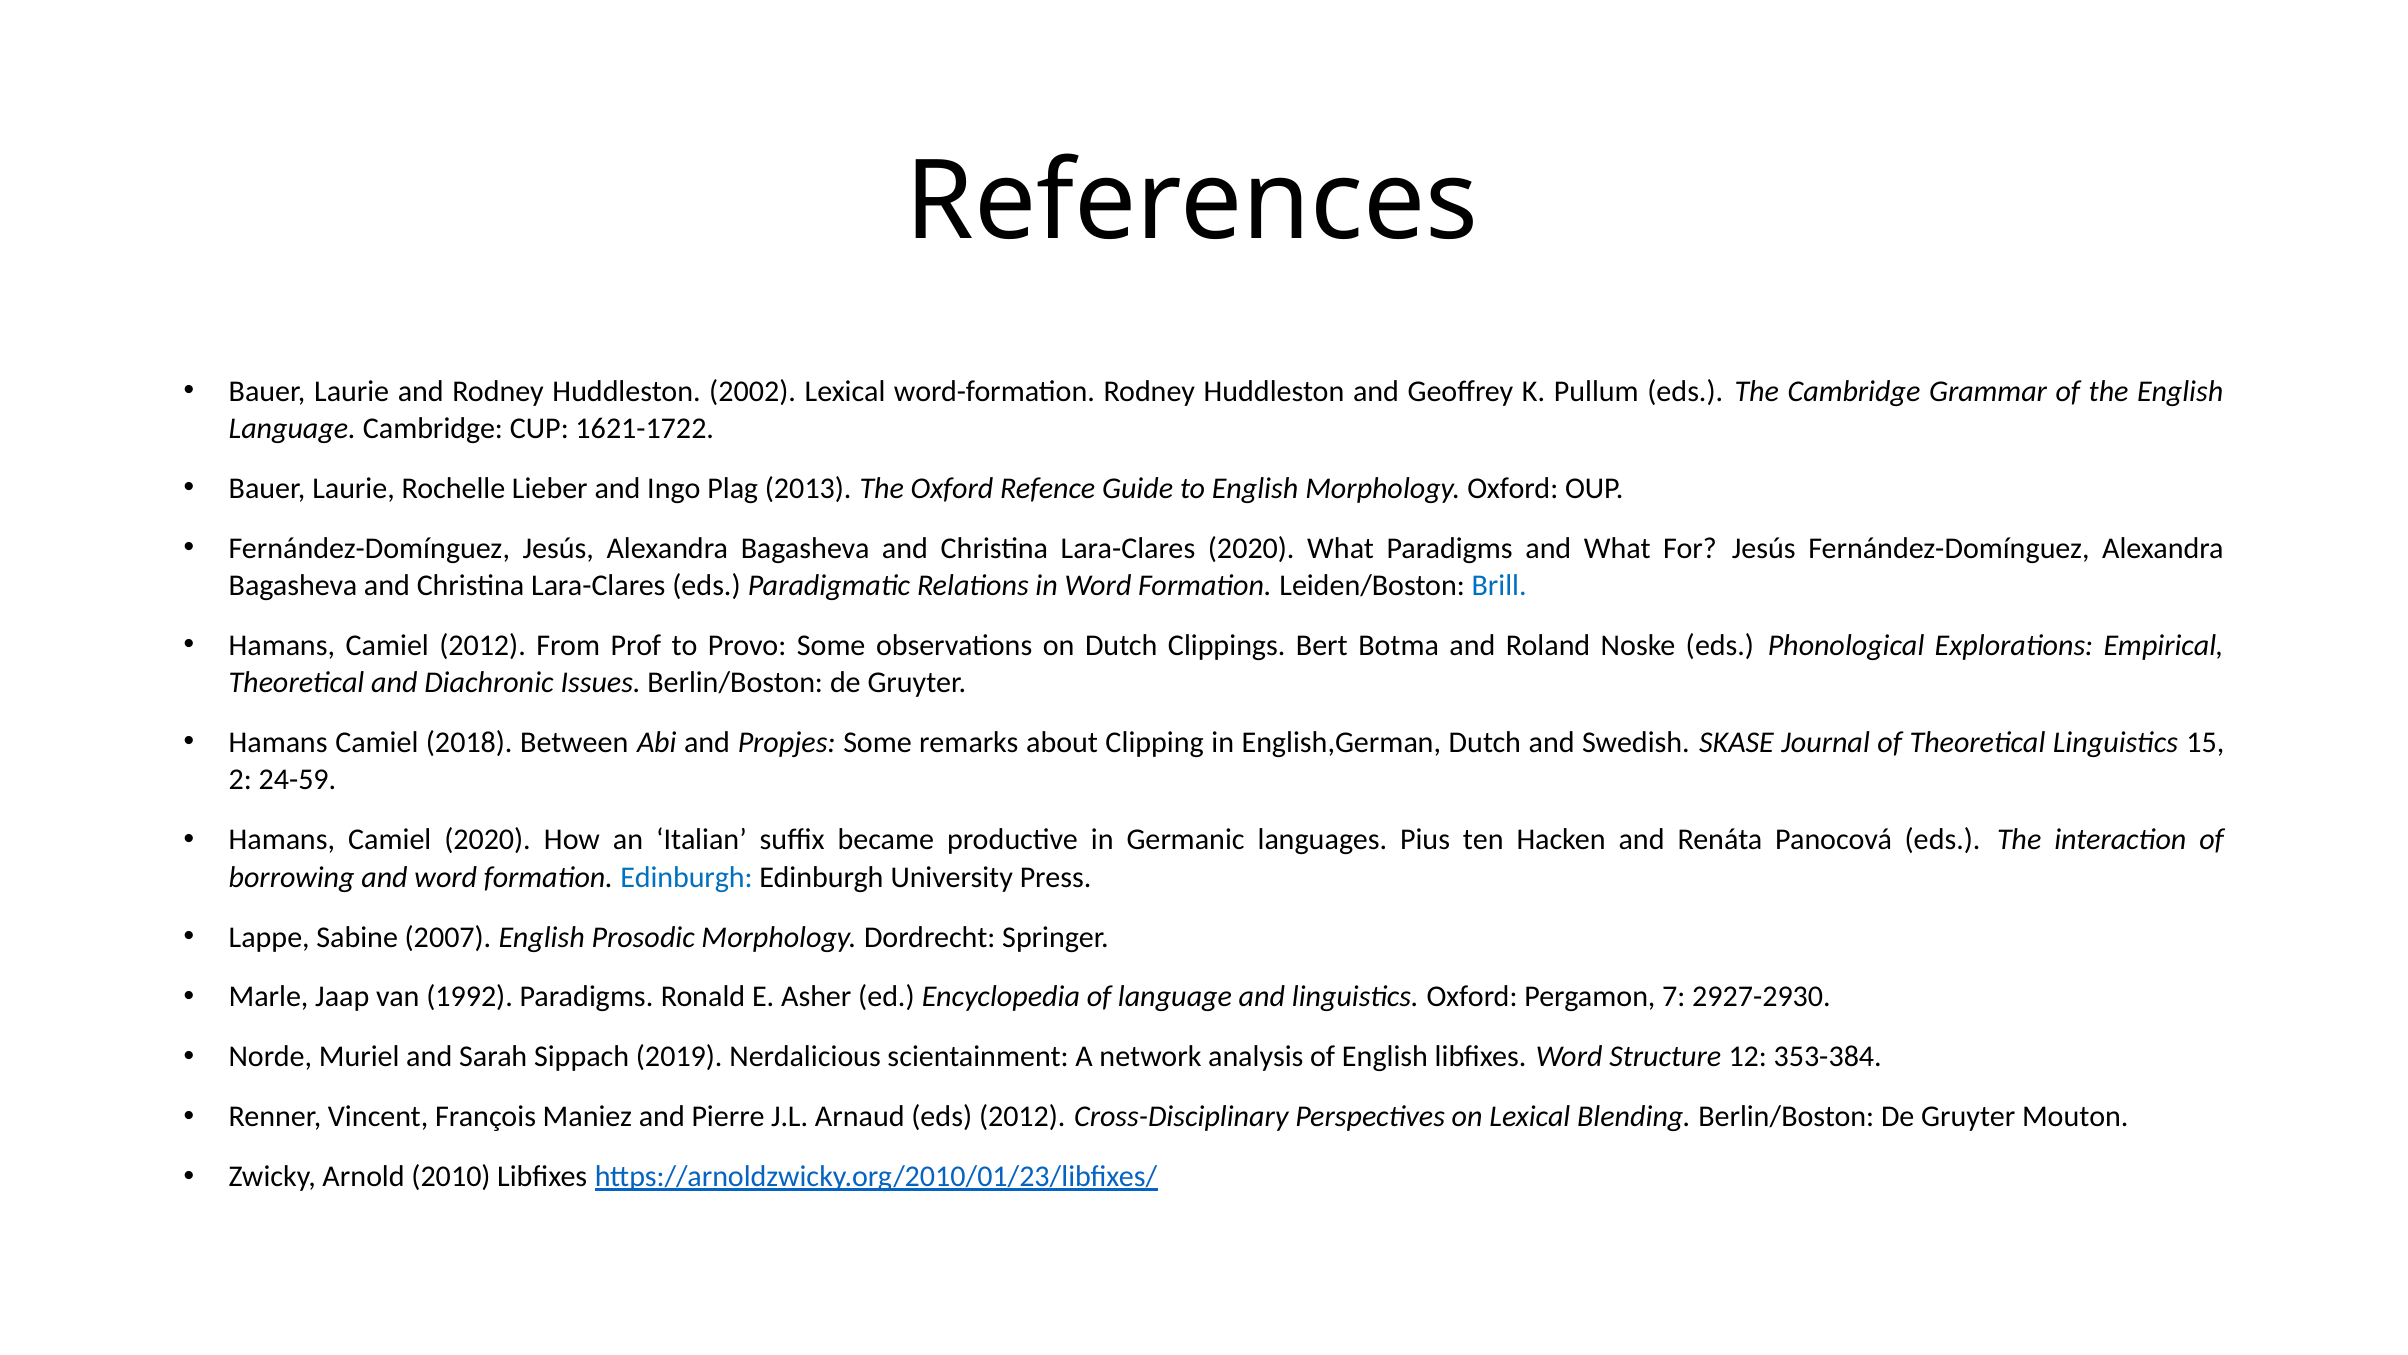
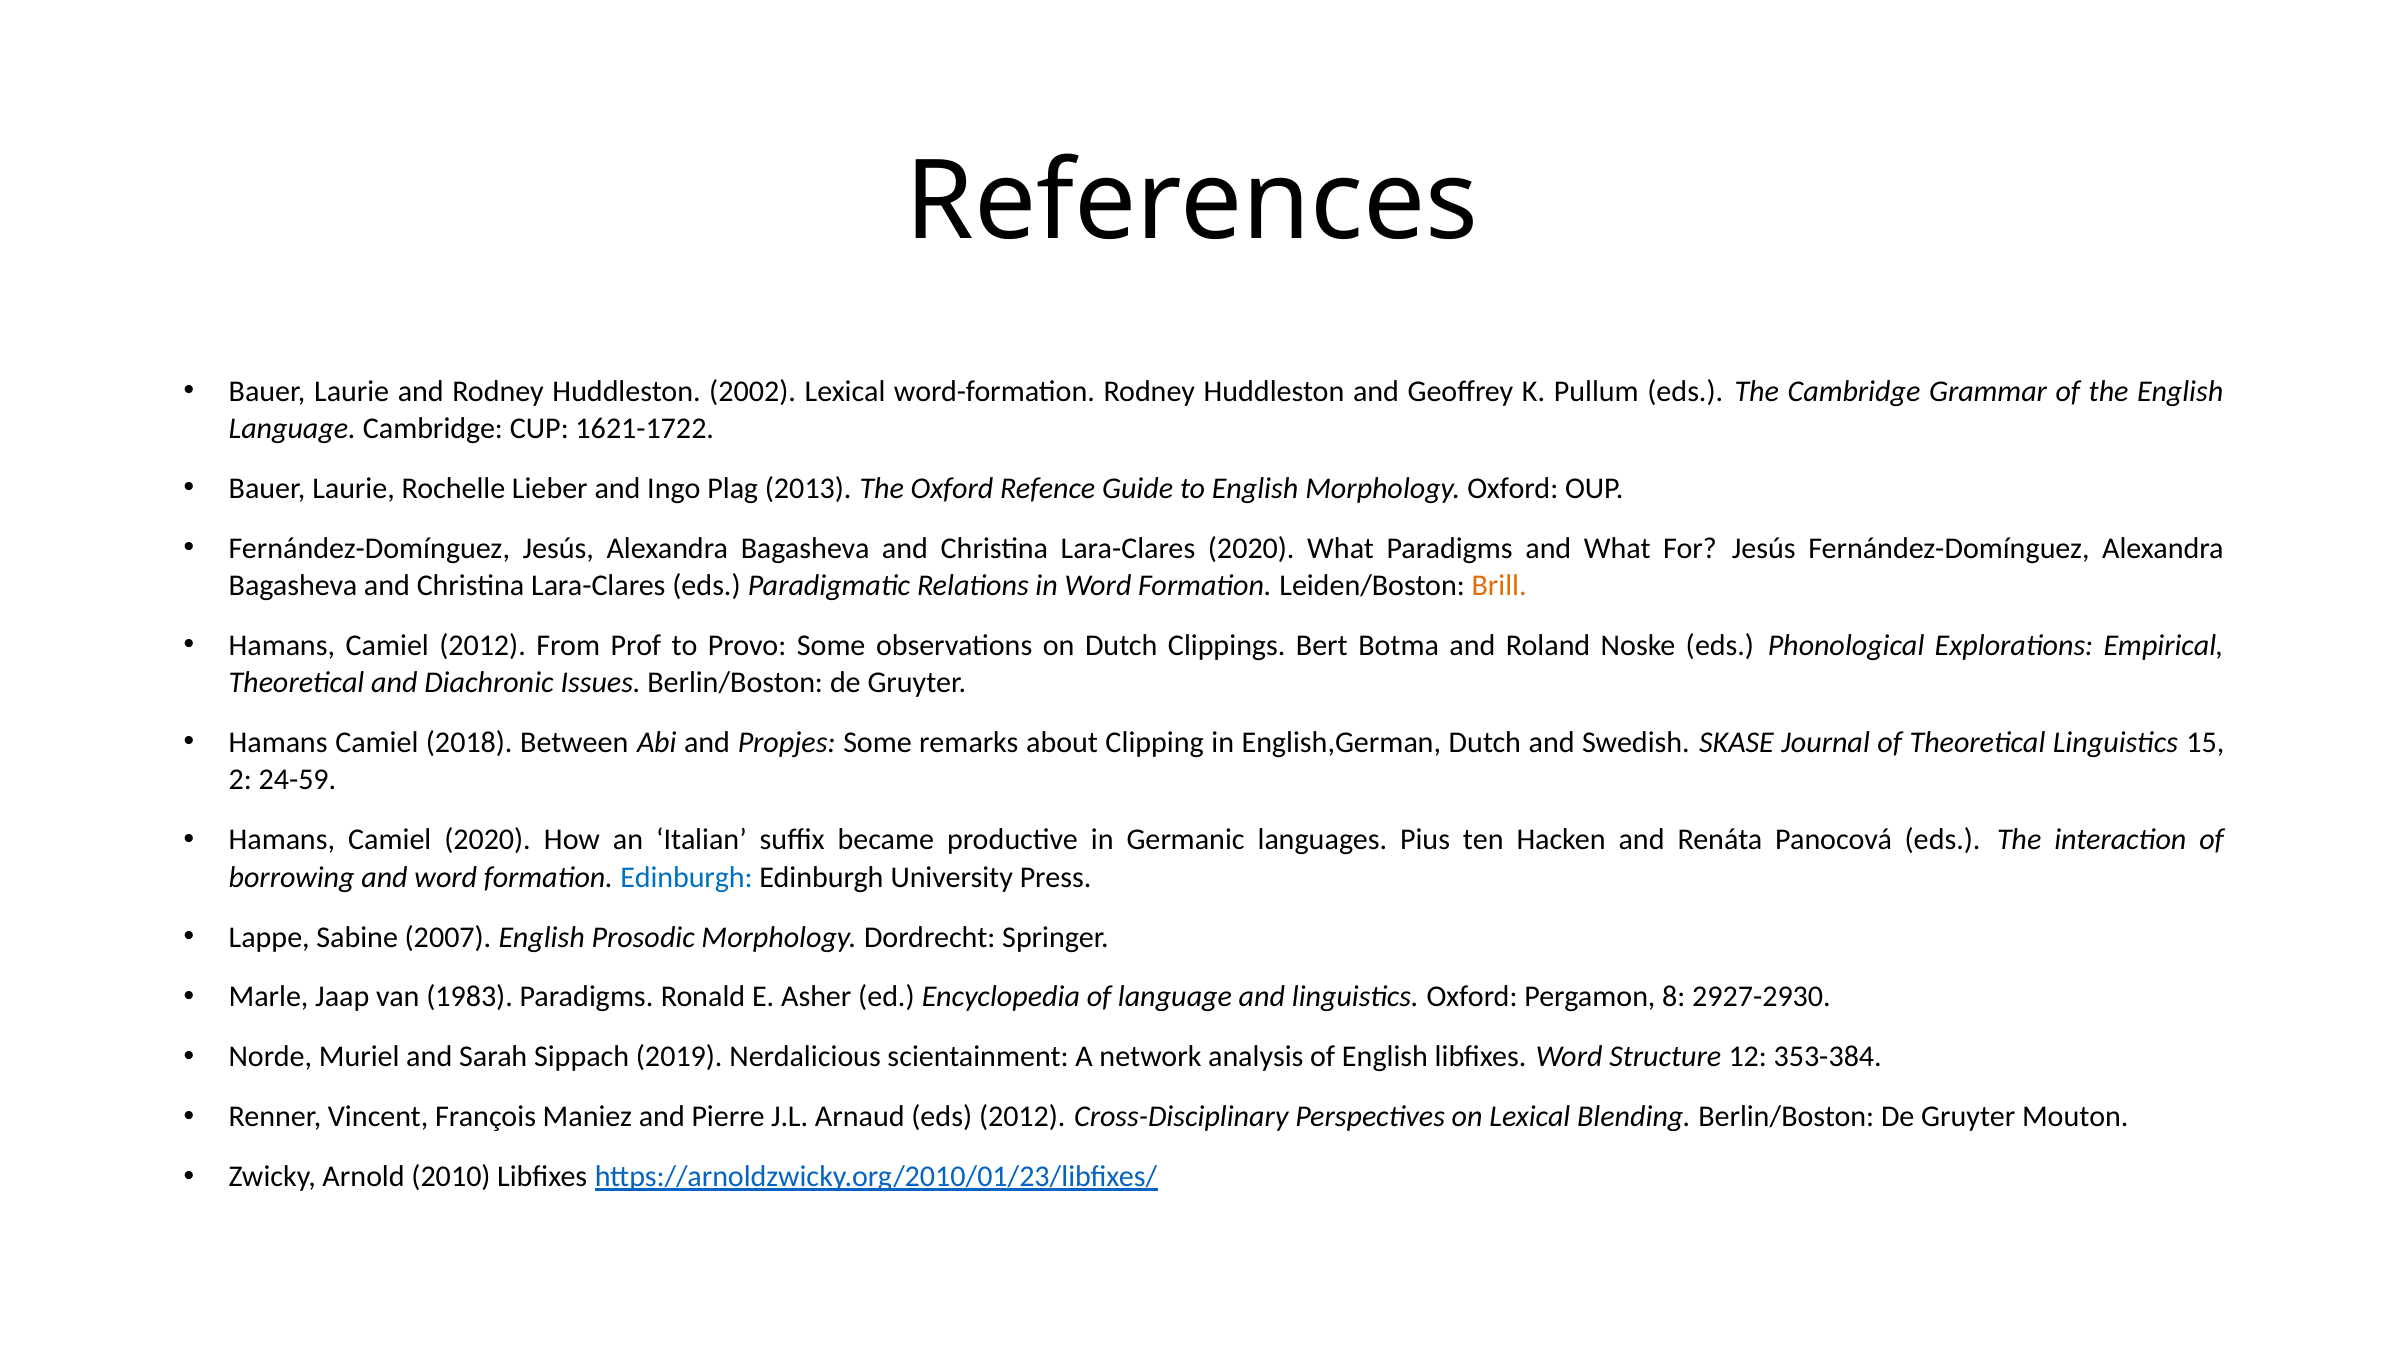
Brill colour: blue -> orange (1499, 585)
1992: 1992 -> 1983 (470, 997)
7: 7 -> 8 (1674, 997)
